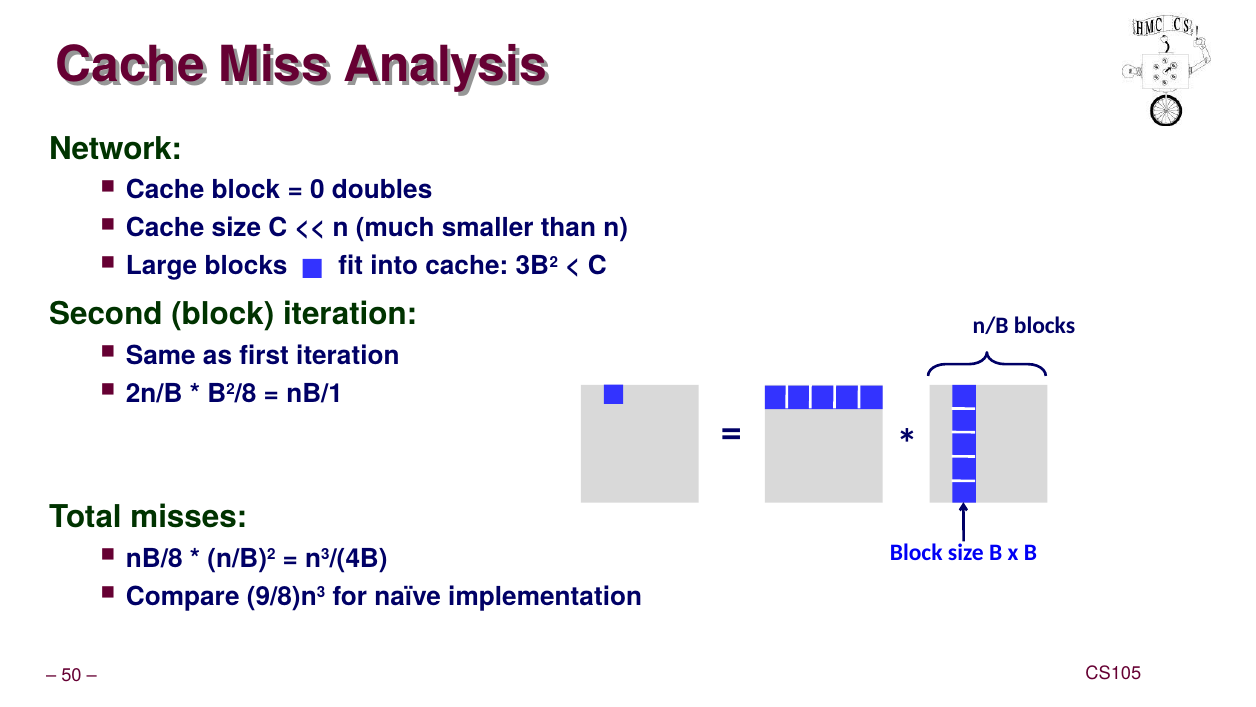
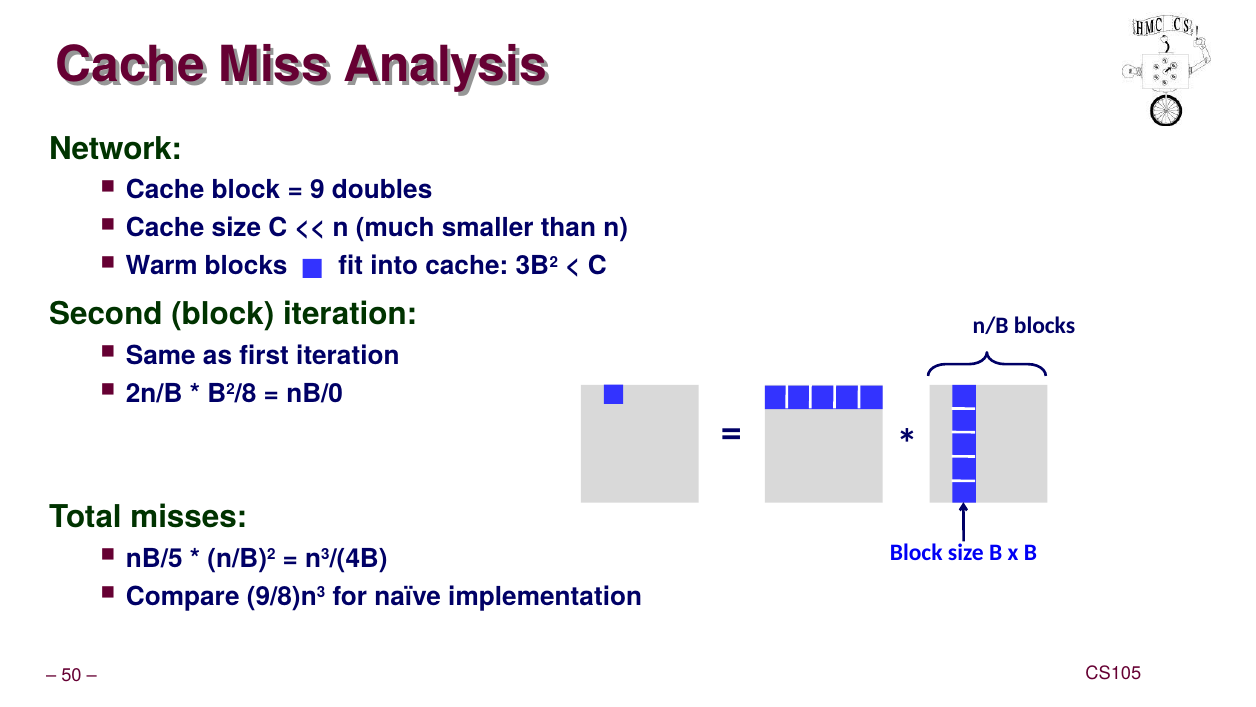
0: 0 -> 9 (317, 190)
Large: Large -> Warm (162, 266)
nB/1: nB/1 -> nB/0 (315, 393)
nB/8: nB/8 -> nB/5 (154, 559)
